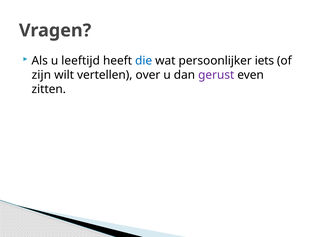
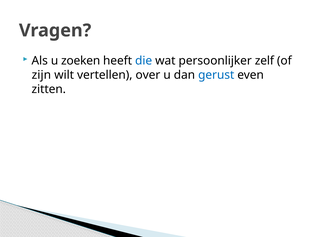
leeftijd: leeftijd -> zoeken (81, 61)
iets: iets -> zelf (264, 61)
gerust colour: purple -> blue (216, 75)
